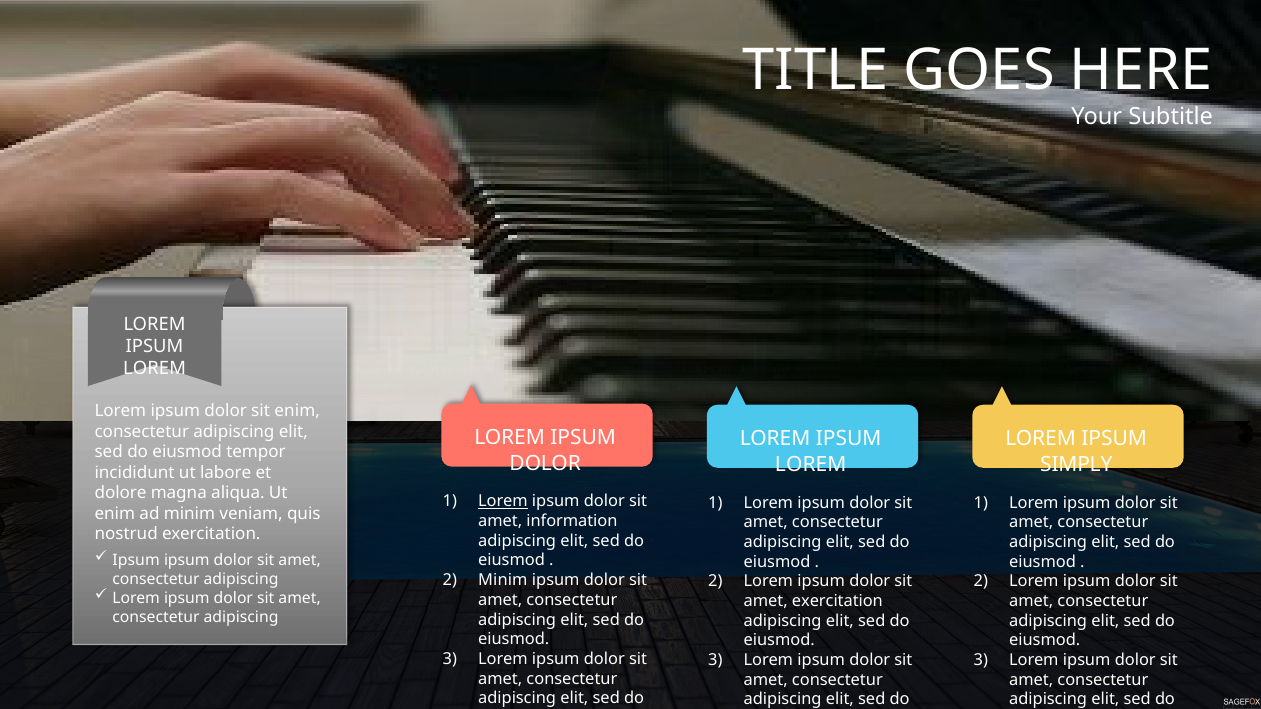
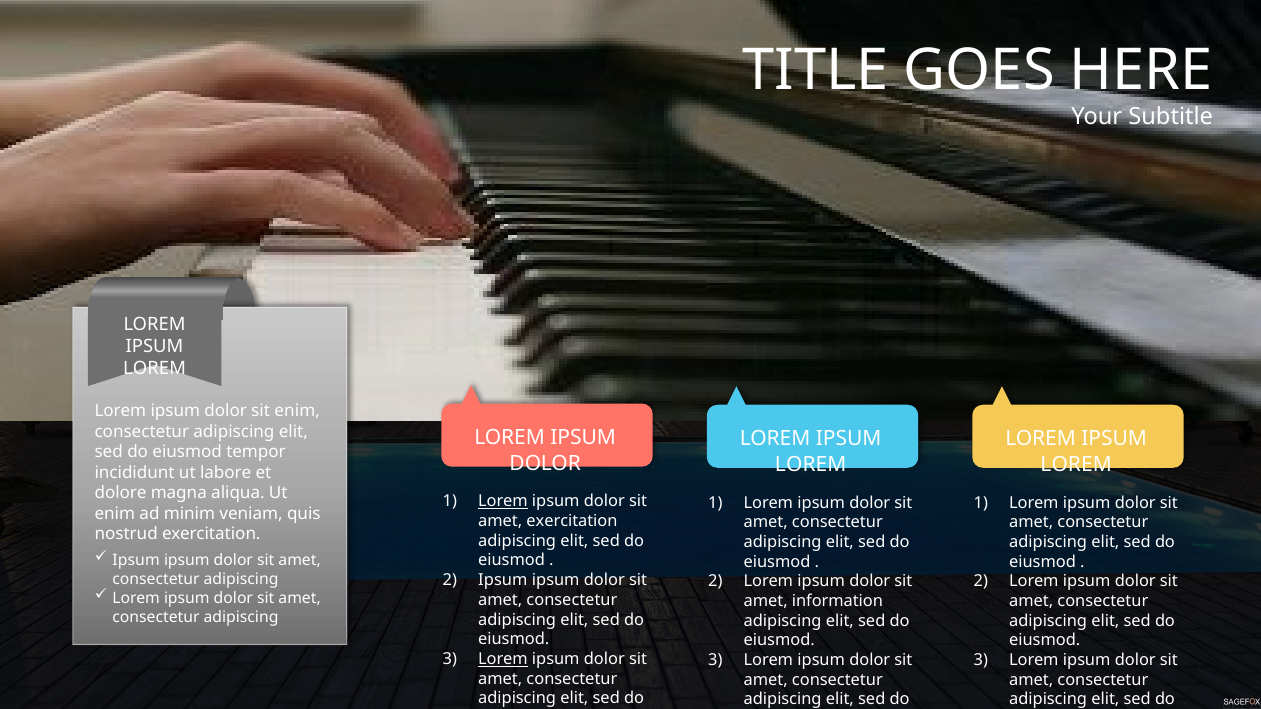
SIMPLY: SIMPLY -> LOREM (1076, 464)
amet information: information -> exercitation (572, 521)
Minim: Minim -> Ipsum (503, 580)
amet exercitation: exercitation -> information (837, 601)
Lorem underline: none -> present (503, 659)
